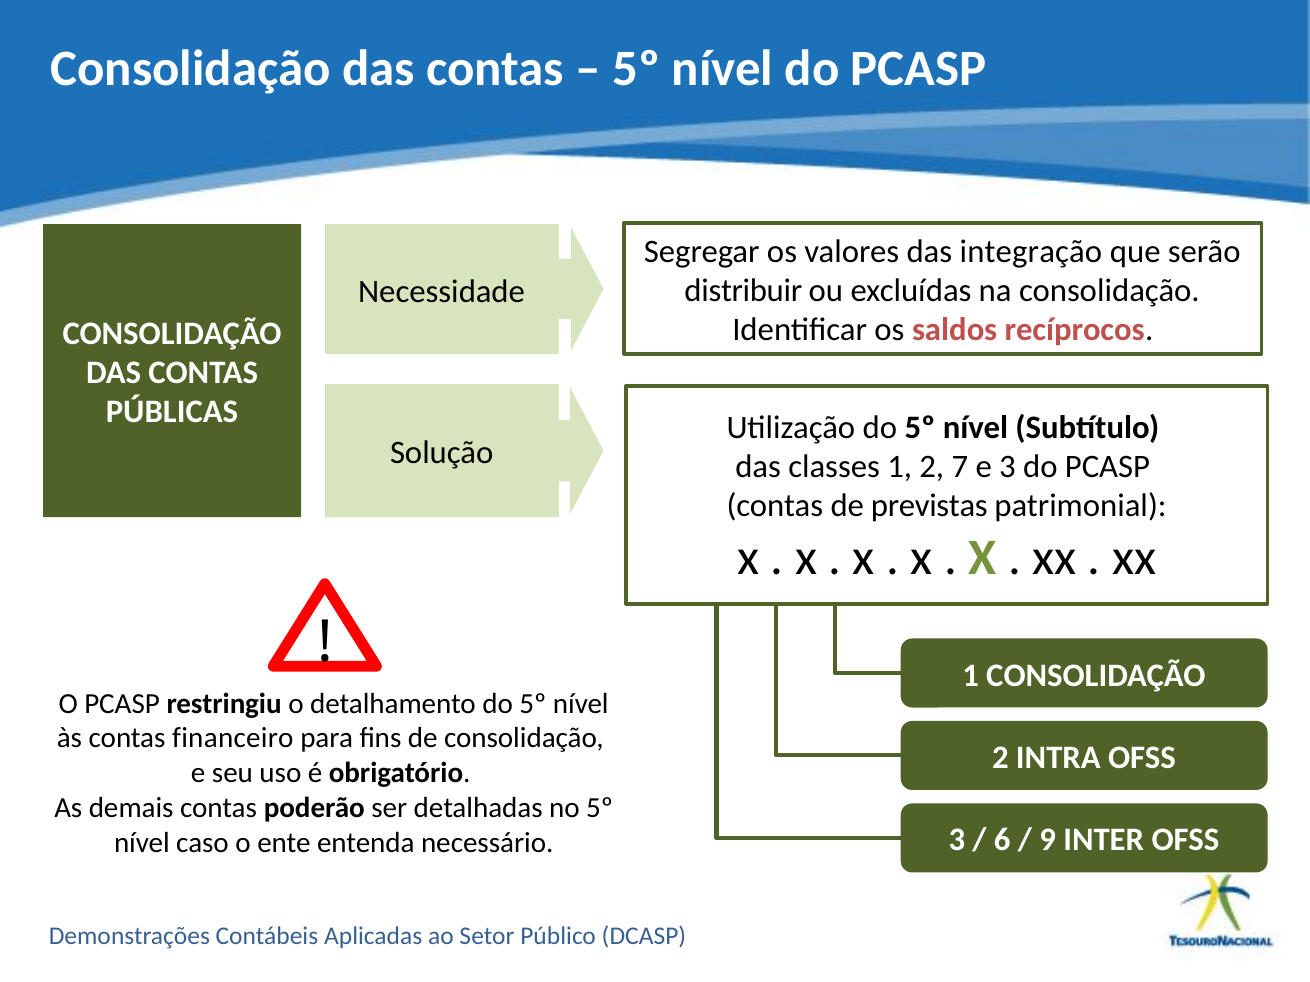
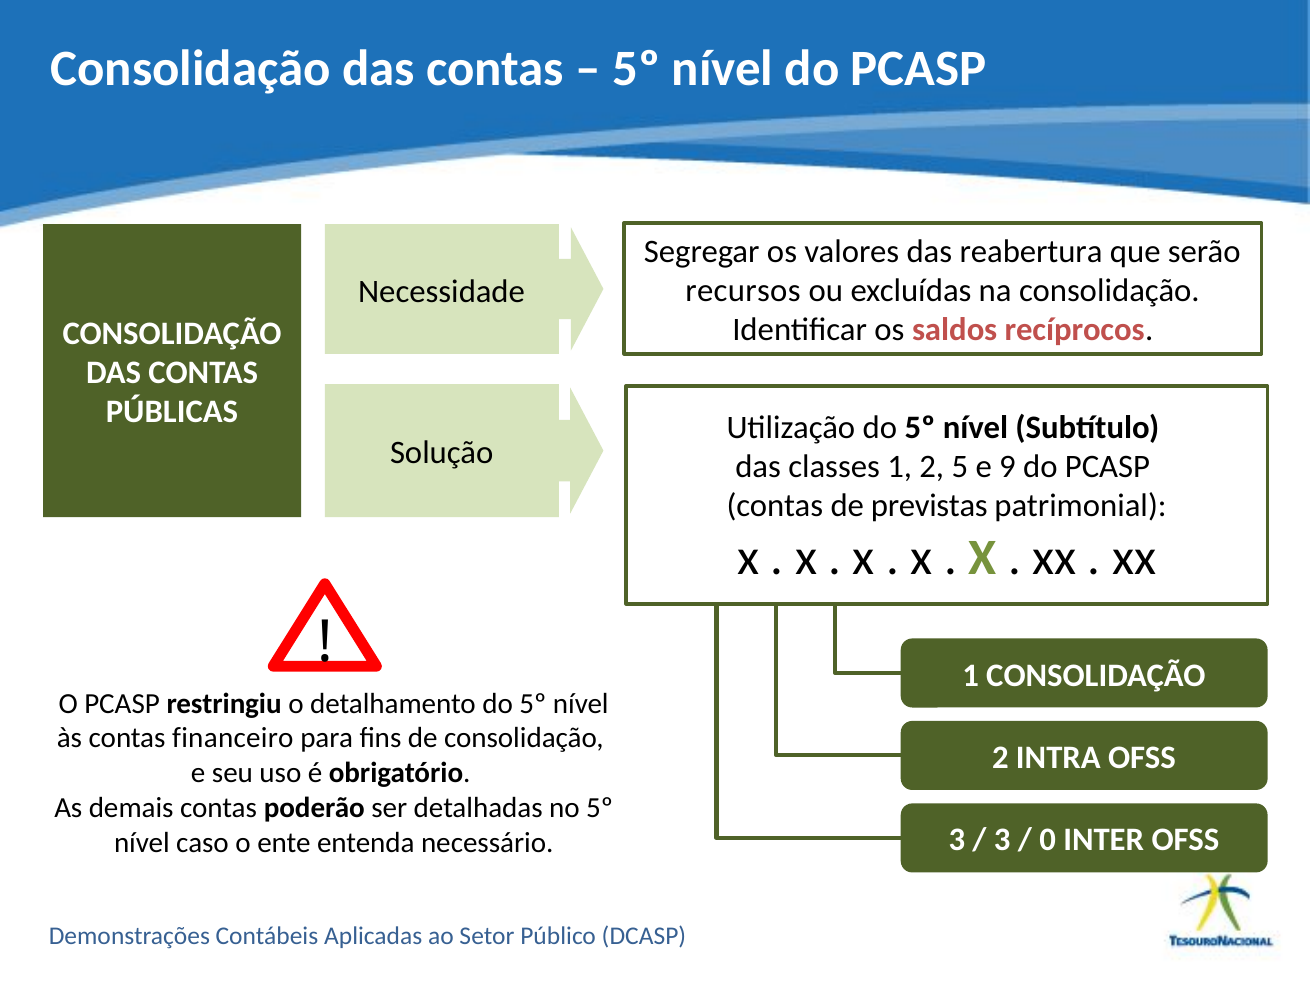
integração: integração -> reabertura (1031, 251)
distribuir: distribuir -> recursos (743, 291)
7: 7 -> 5 (960, 467)
e 3: 3 -> 9 (1007, 467)
6: 6 -> 3 (1002, 841)
9: 9 -> 0 (1048, 841)
